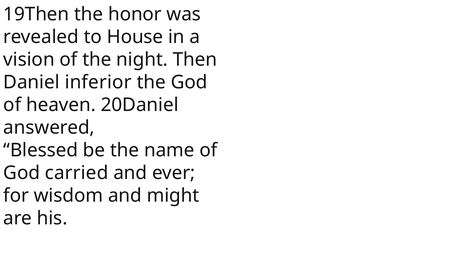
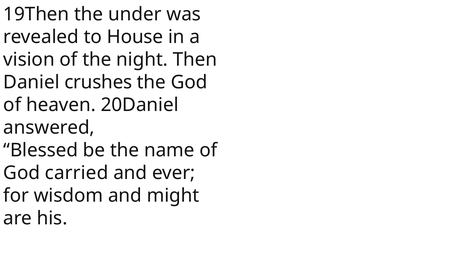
honor: honor -> under (135, 14)
inferior: inferior -> crushes (98, 82)
